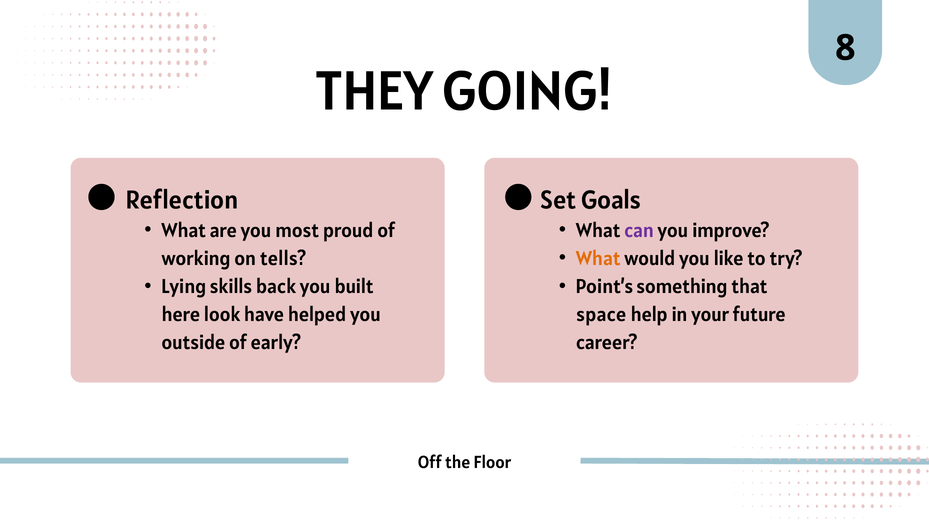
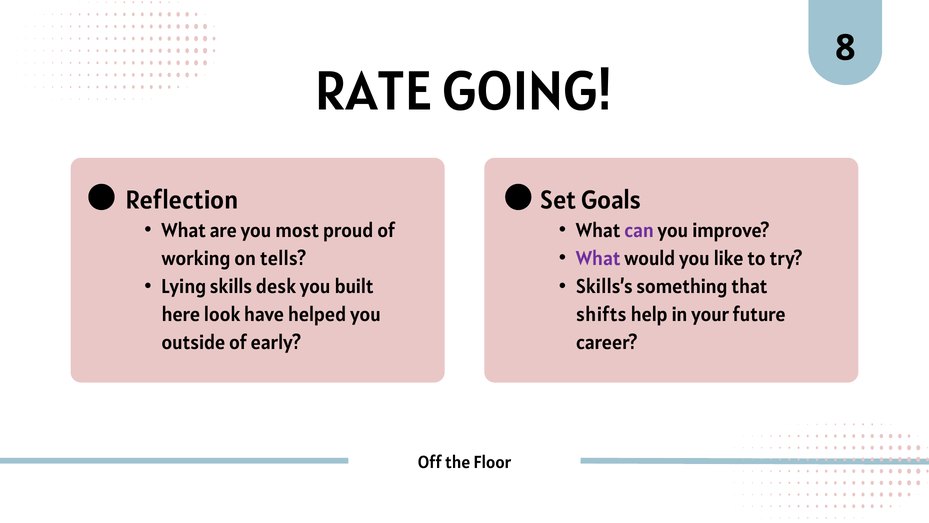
THEY: THEY -> RATE (374, 92)
What colour: orange -> purple (598, 258)
back: back -> desk (276, 286)
Point’s: Point’s -> Skills’s (604, 286)
space: space -> shifts (601, 314)
